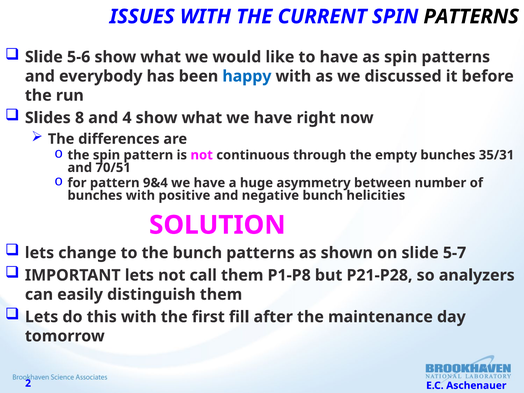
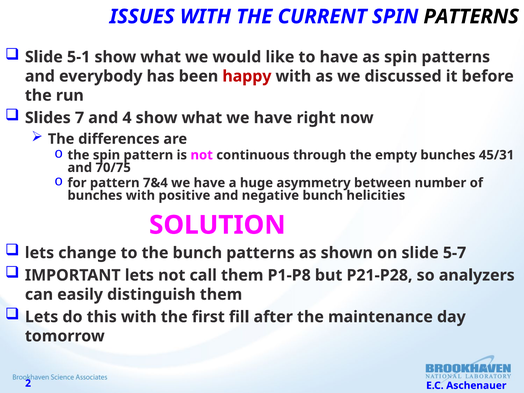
5-6: 5-6 -> 5-1 (79, 57)
happy colour: blue -> red (247, 76)
8: 8 -> 7 (80, 118)
35/31: 35/31 -> 45/31 (497, 155)
70/51: 70/51 -> 70/75 (113, 168)
9&4: 9&4 -> 7&4 (155, 183)
